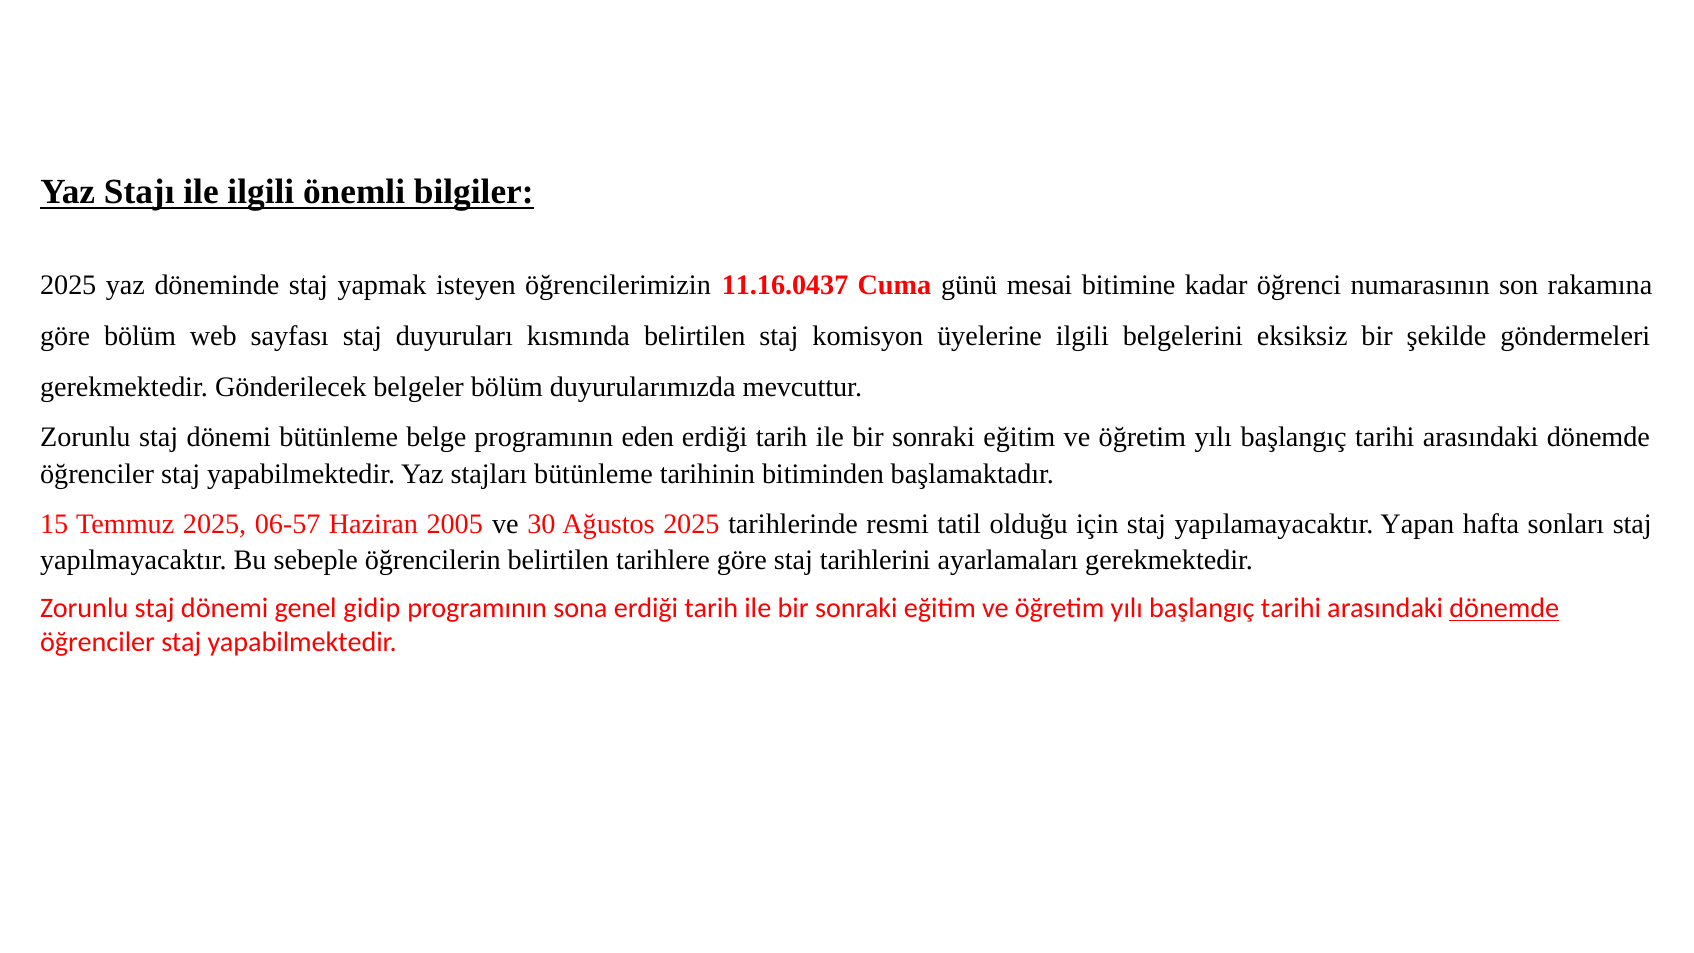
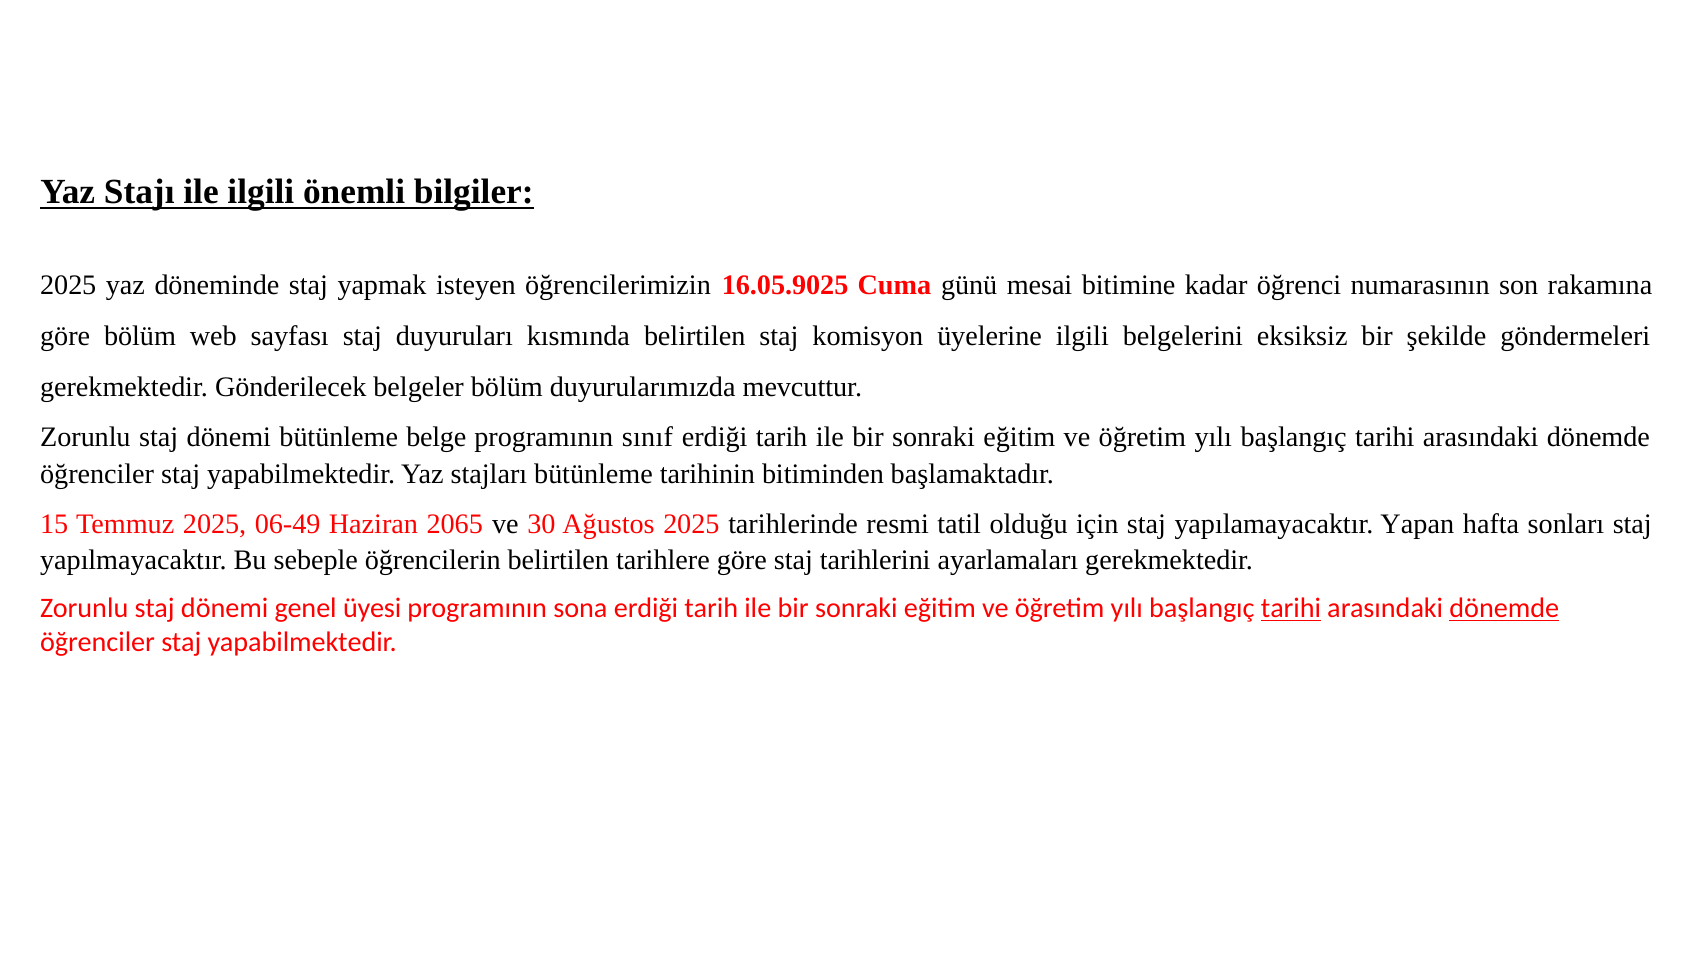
11.16.0437: 11.16.0437 -> 16.05.9025 (785, 286)
eden: eden -> sınıf (647, 437)
06-57: 06-57 -> 06-49 (288, 524)
2005: 2005 -> 2065 (455, 524)
gidip: gidip -> üyesi (372, 608)
tarihi underline: none -> present (1291, 608)
